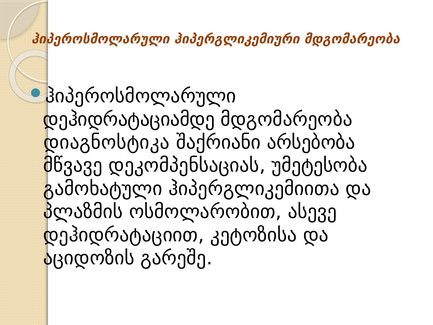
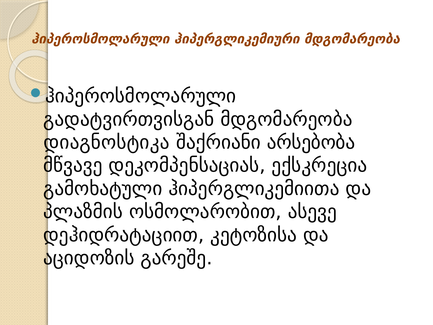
დეჰიდრატაციამდე: დეჰიდრატაციამდე -> გადატვირთვისგან (129, 119)
უმეტესობა: უმეტესობა -> ექსკრეცია (319, 166)
